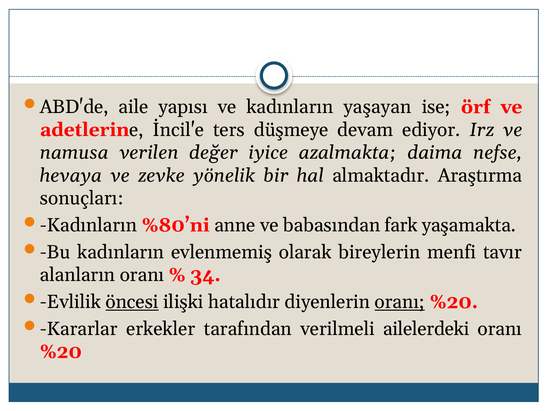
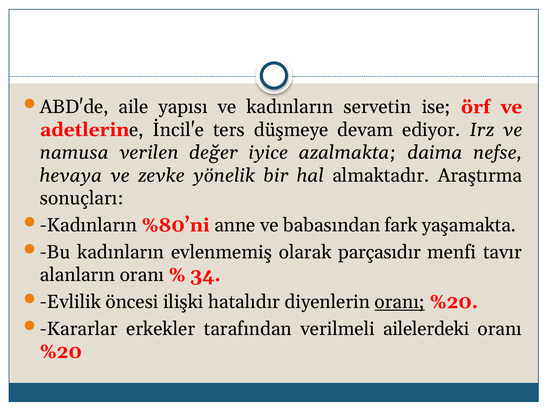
yaşayan: yaşayan -> servetin (377, 107)
bireylerin: bireylerin -> parçasıdır (379, 252)
öncesi underline: present -> none (132, 302)
